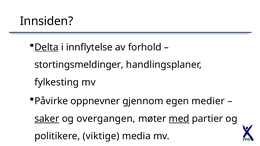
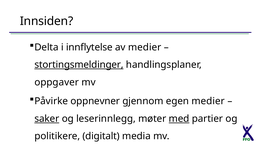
Delta underline: present -> none (47, 47)
av forhold: forhold -> medier (145, 47)
stortingsmeldinger underline: none -> present (79, 65)
fylkesting: fylkesting -> oppgaver (57, 82)
overgangen: overgangen -> leserinnlegg (106, 119)
viktige: viktige -> digitalt (101, 136)
